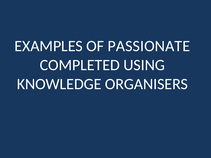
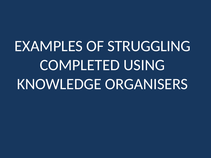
PASSIONATE: PASSIONATE -> STRUGGLING (149, 46)
